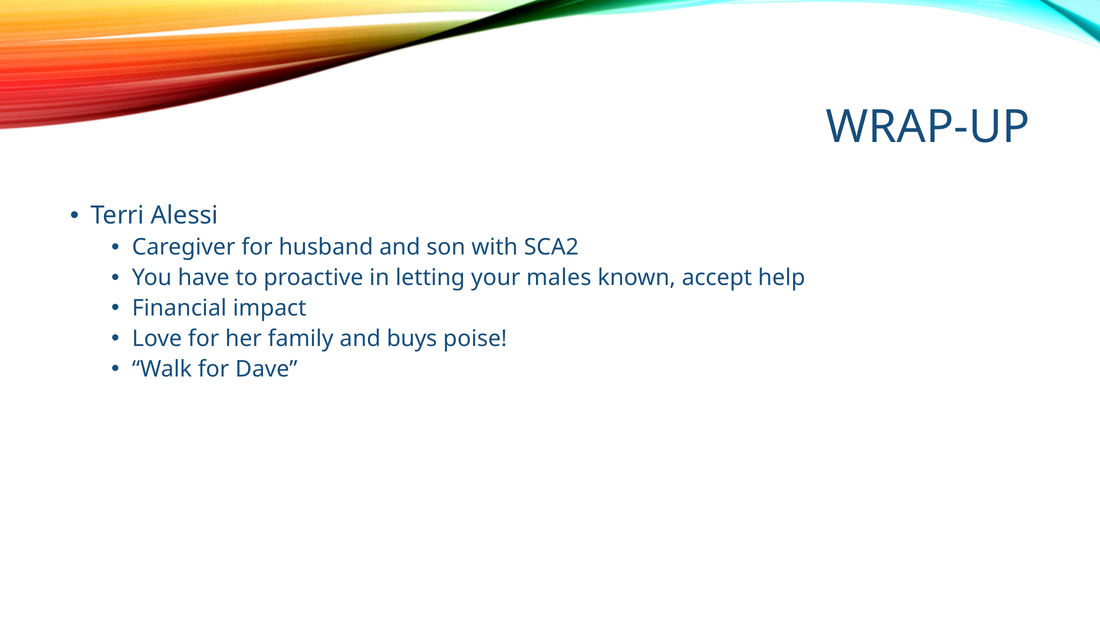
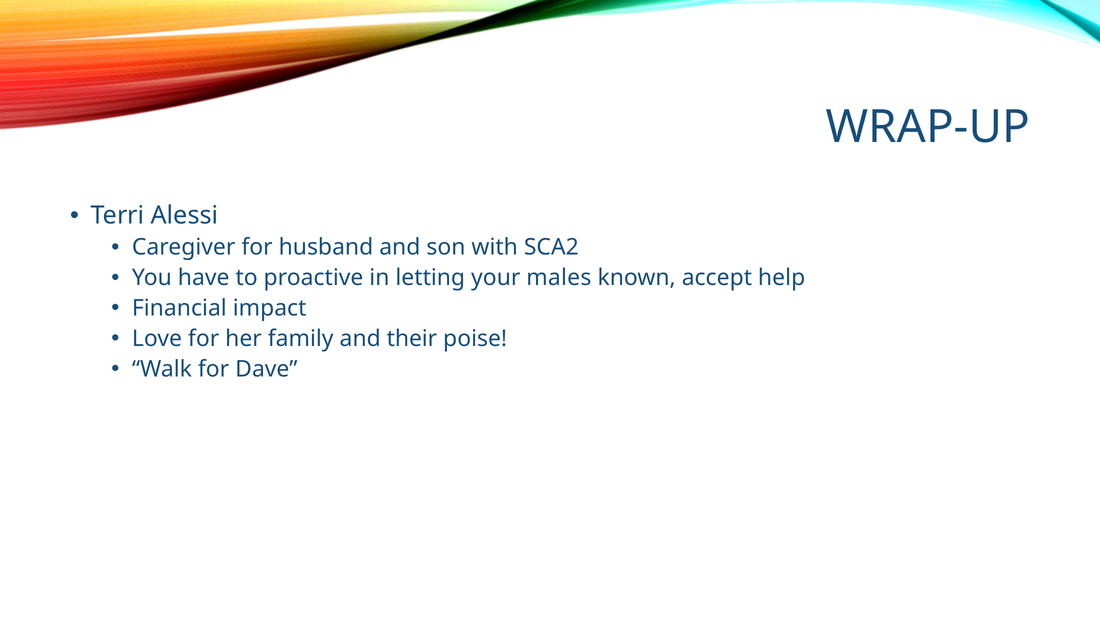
buys: buys -> their (412, 339)
